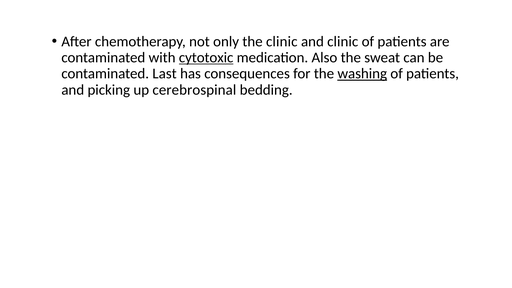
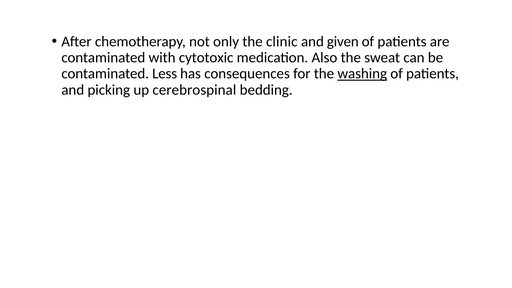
and clinic: clinic -> given (343, 41)
cytotoxic underline: present -> none (206, 58)
Last: Last -> Less (165, 74)
